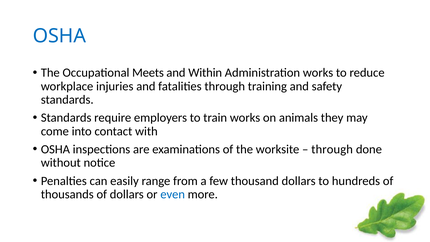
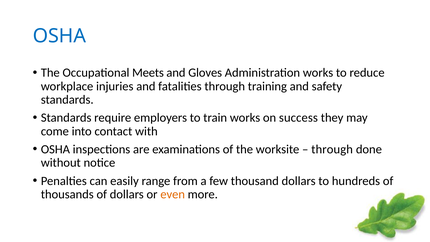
Within: Within -> Gloves (205, 73)
animals: animals -> success (298, 118)
even colour: blue -> orange (173, 194)
